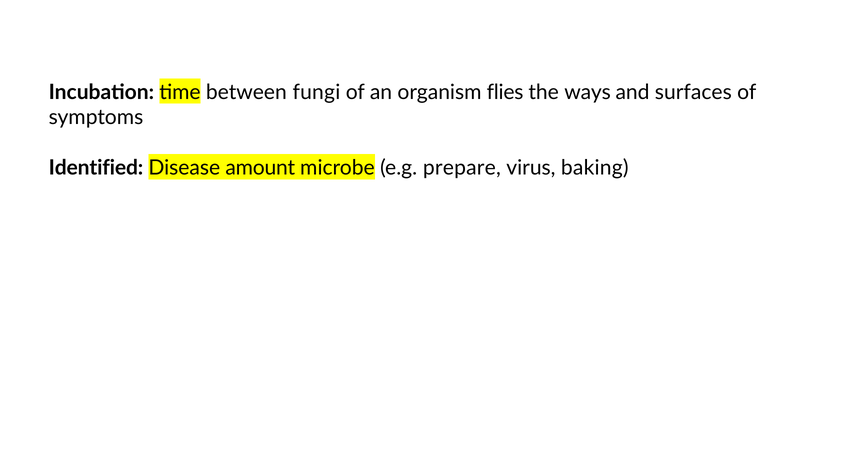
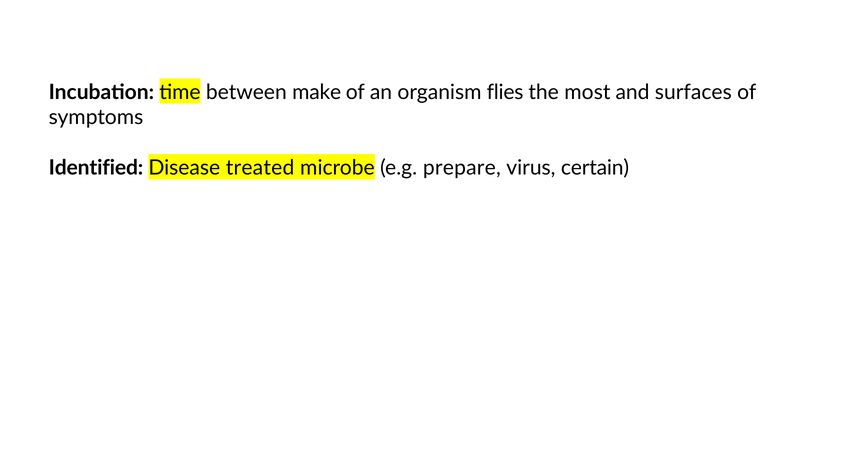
fungi: fungi -> make (317, 92)
ways: ways -> most (587, 92)
amount: amount -> treated (260, 168)
baking: baking -> certain (595, 168)
